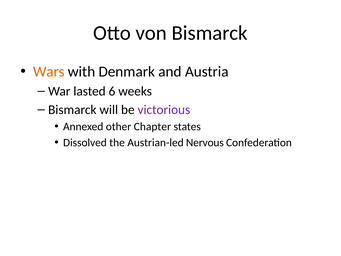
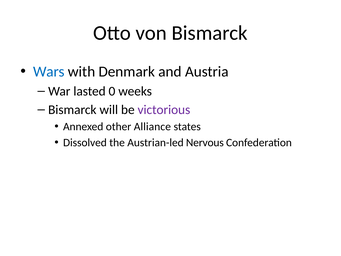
Wars colour: orange -> blue (49, 72)
6: 6 -> 0 (112, 91)
Chapter: Chapter -> Alliance (152, 127)
